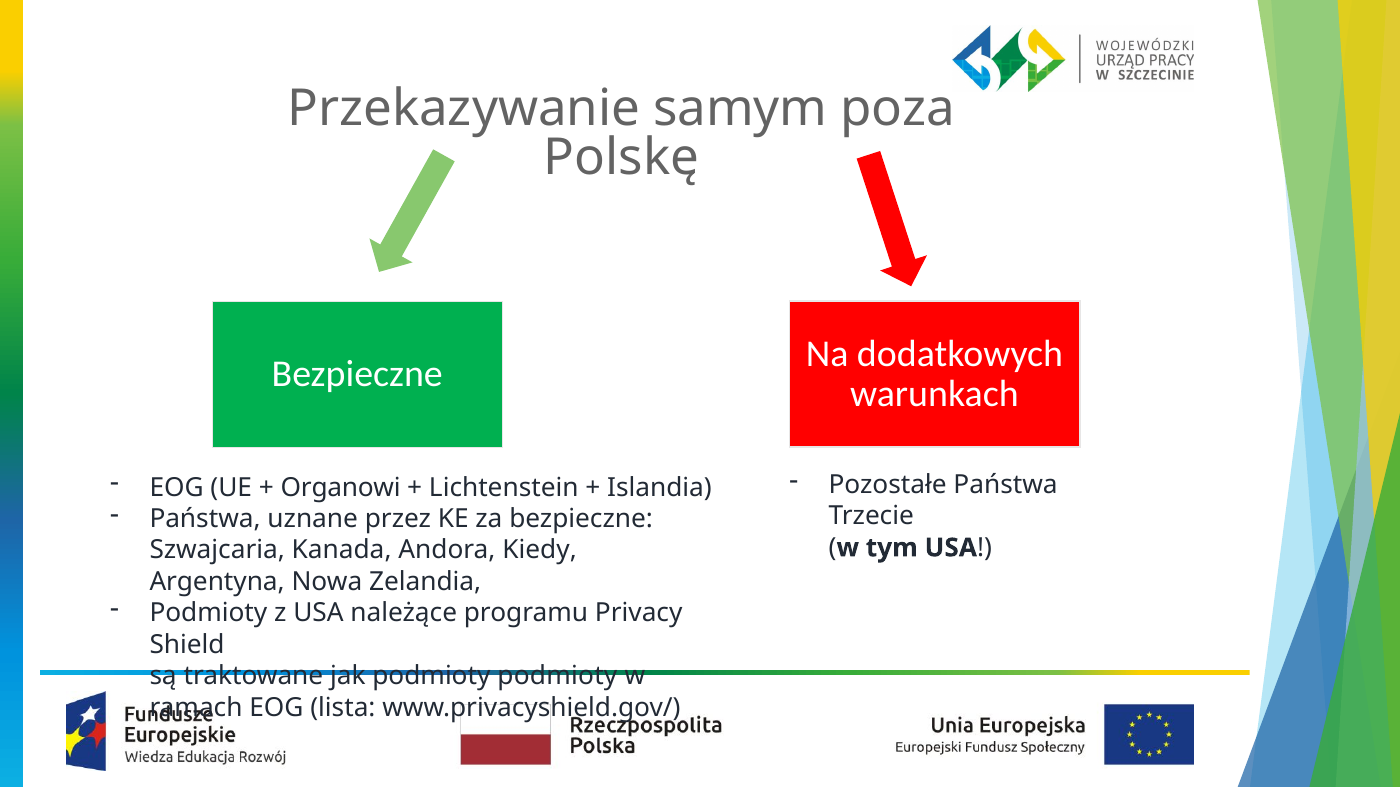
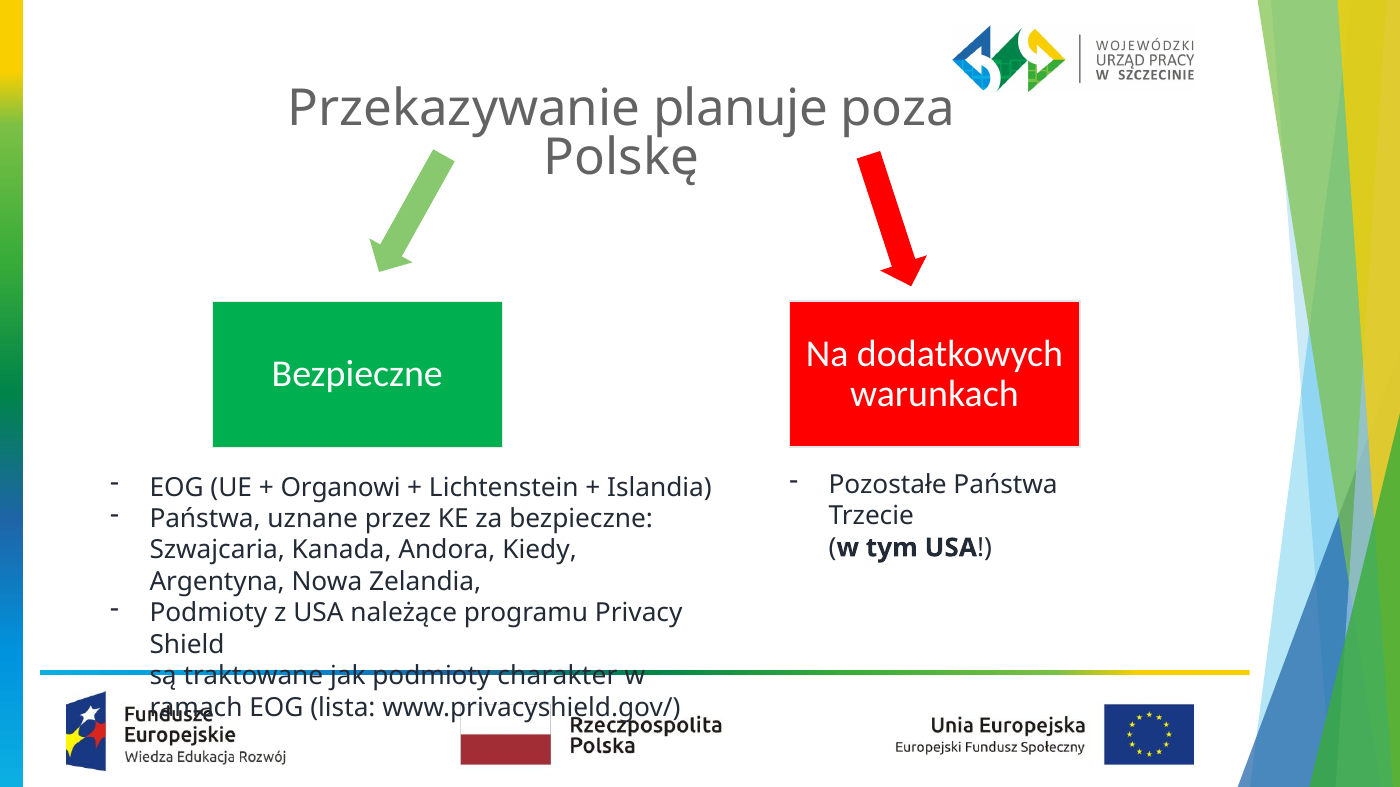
samym: samym -> planuje (741, 108)
podmioty podmioty: podmioty -> charakter (557, 677)
